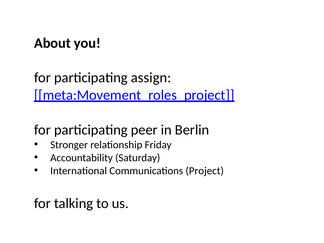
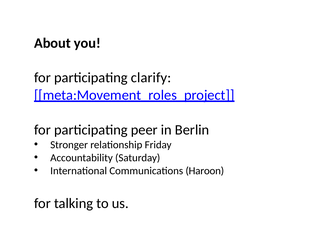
assign: assign -> clarify (151, 78)
Project: Project -> Haroon (205, 171)
